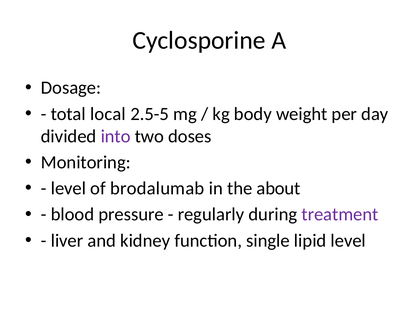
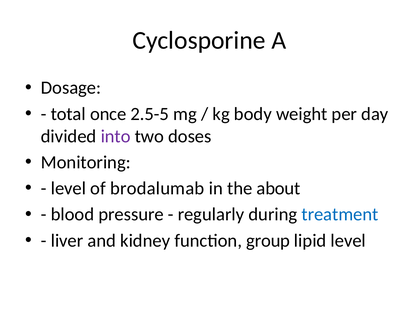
local: local -> once (108, 114)
treatment colour: purple -> blue (340, 215)
single: single -> group (268, 241)
